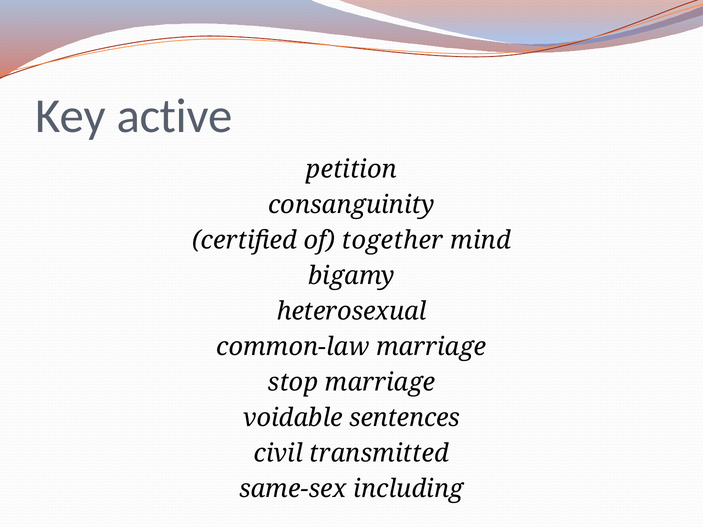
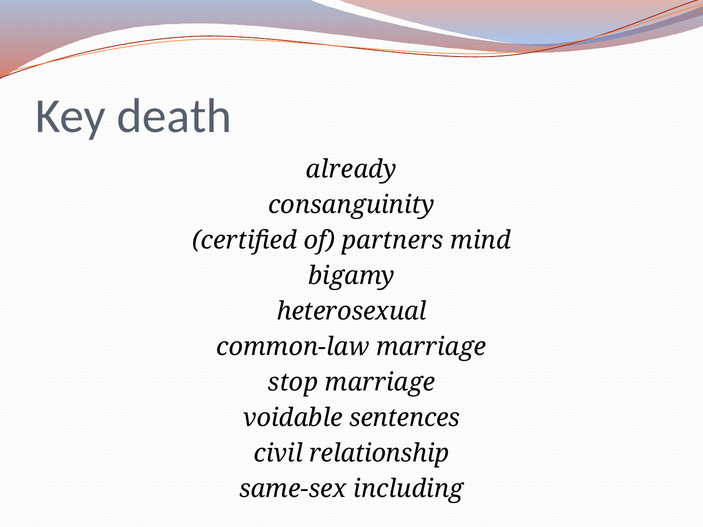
active: active -> death (174, 116)
petition: petition -> already (351, 169)
together: together -> partners (393, 240)
transmitted: transmitted -> relationship (379, 453)
